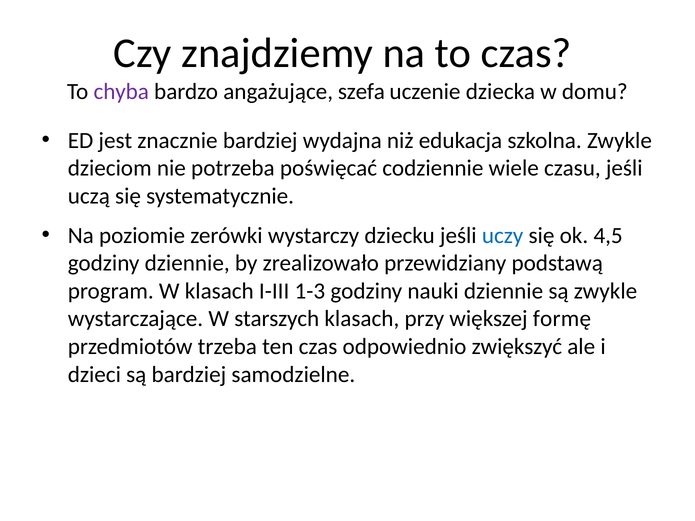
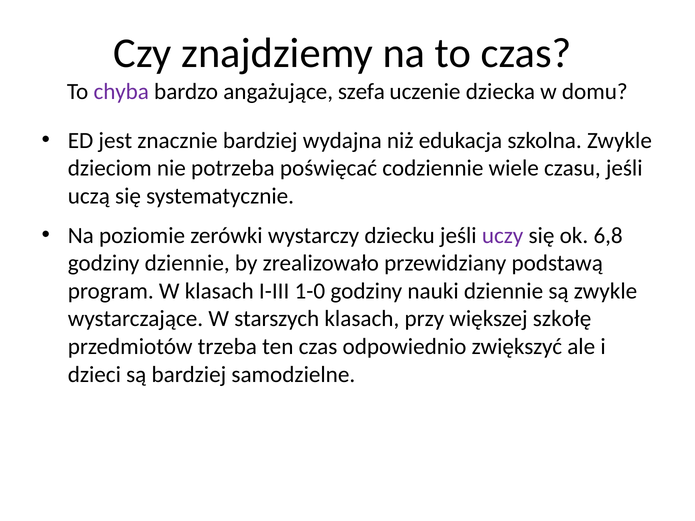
uczy colour: blue -> purple (503, 236)
4,5: 4,5 -> 6,8 (608, 236)
1-3: 1-3 -> 1-0 (310, 291)
formę: formę -> szkołę (562, 319)
